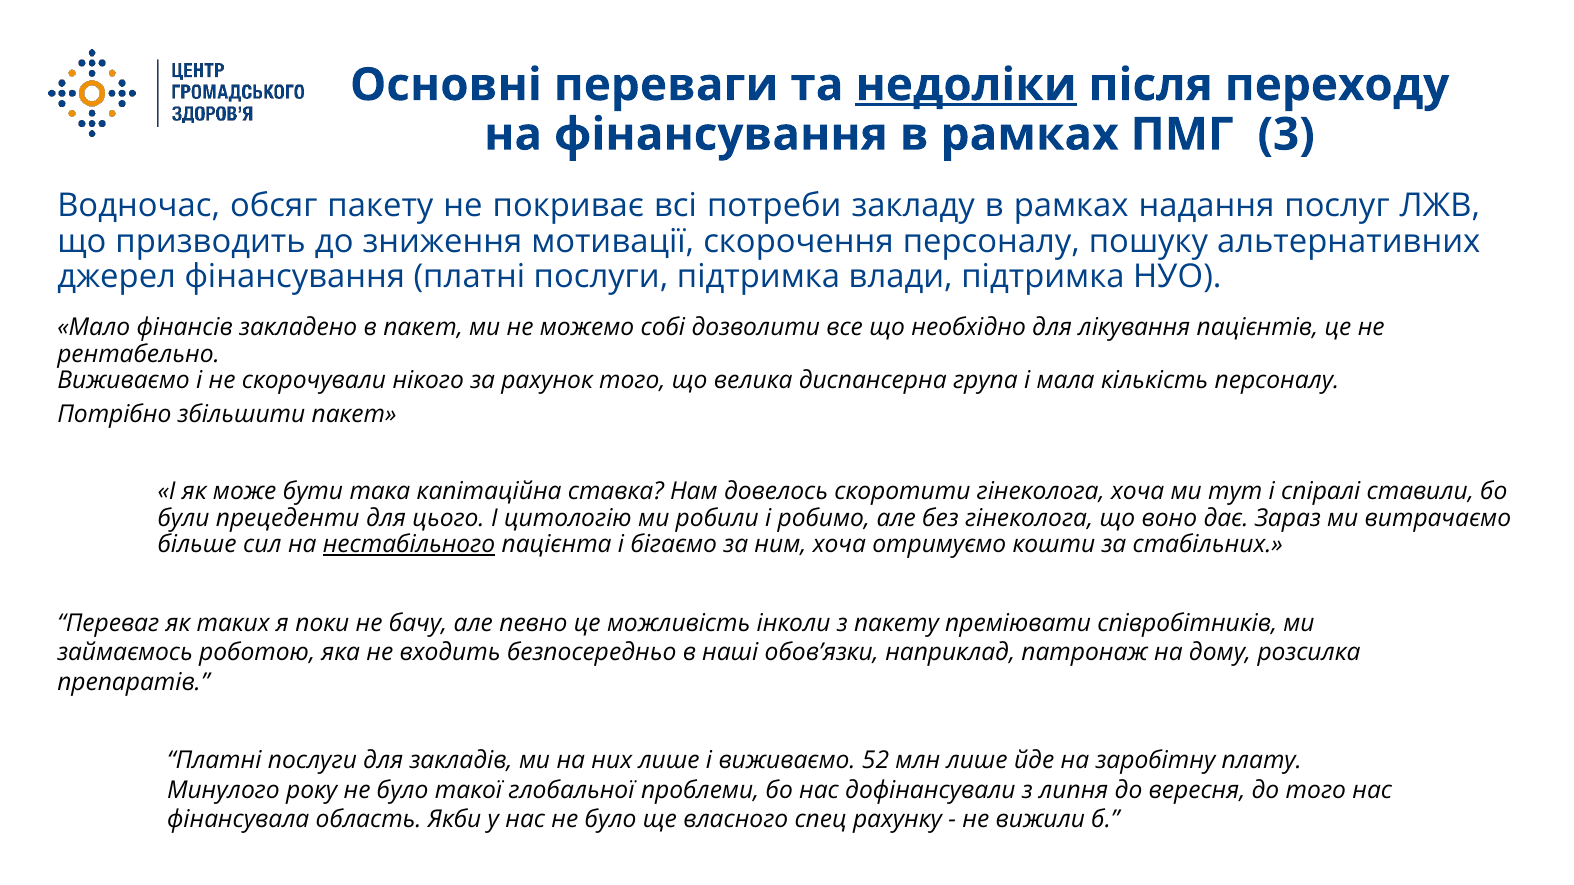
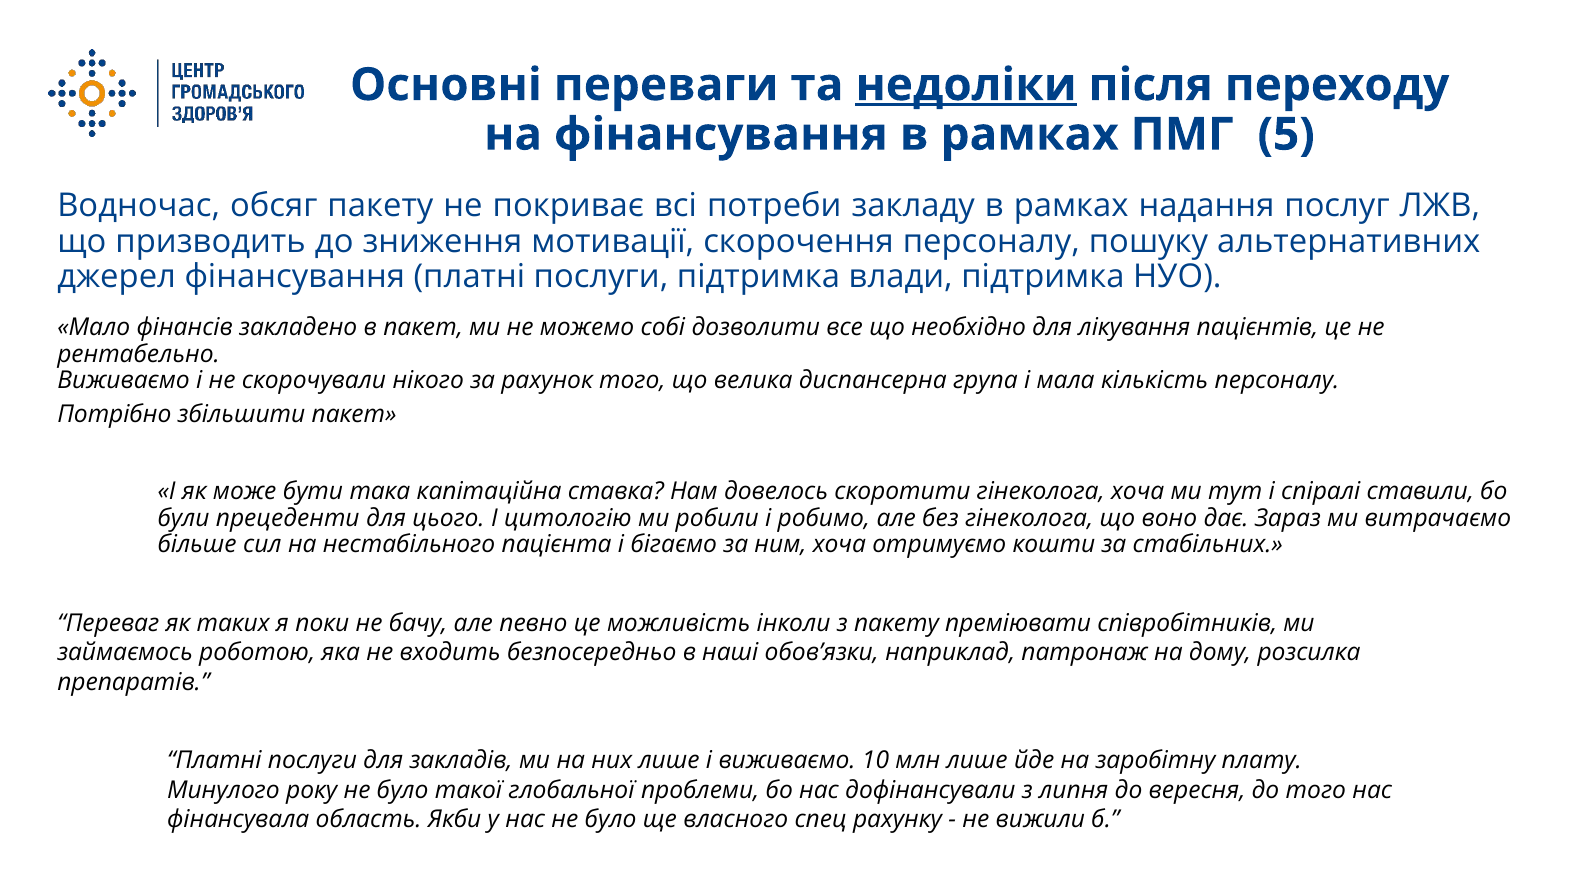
3: 3 -> 5 (1286, 135)
нестабільного underline: present -> none (409, 545)
52: 52 -> 10 (876, 761)
